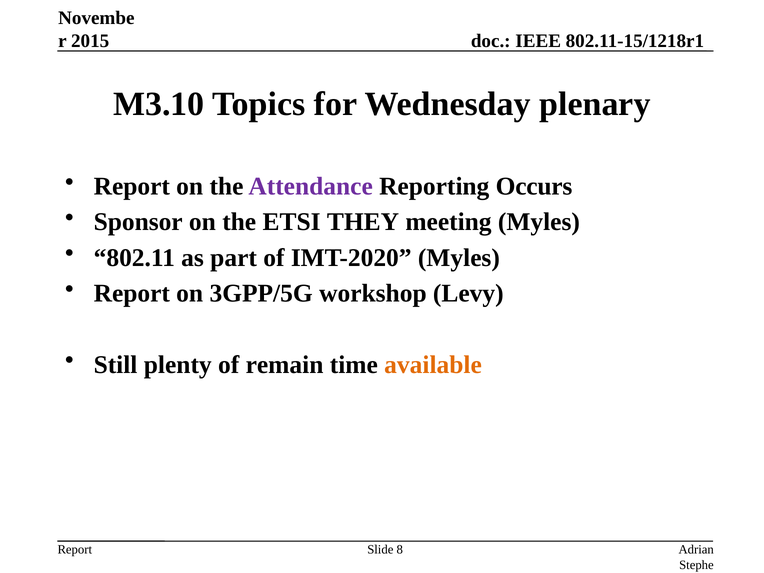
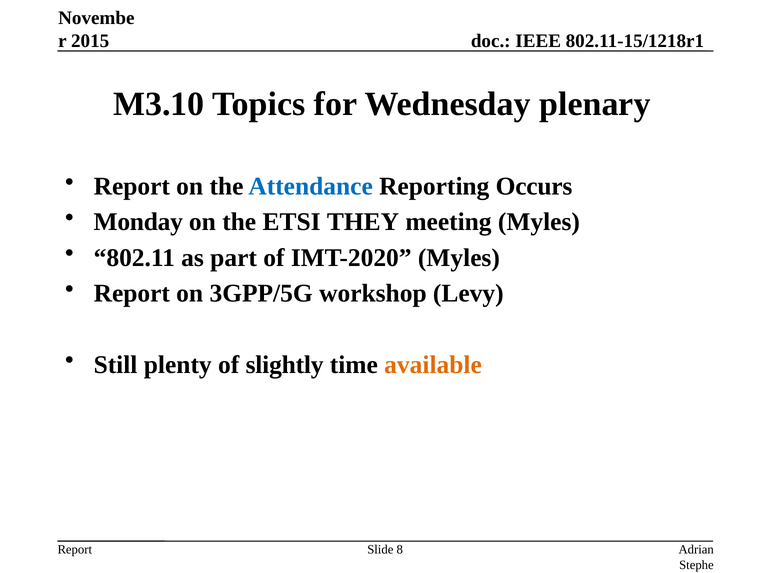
Attendance colour: purple -> blue (311, 186)
Sponsor: Sponsor -> Monday (138, 222)
remain: remain -> slightly (285, 365)
